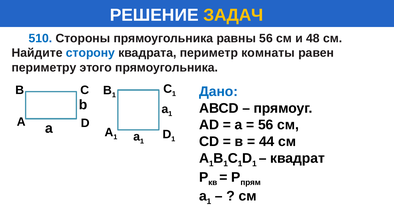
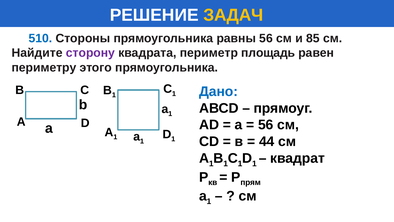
48: 48 -> 85 (313, 38)
сторону colour: blue -> purple (90, 53)
комнаты: комнаты -> площадь (268, 53)
